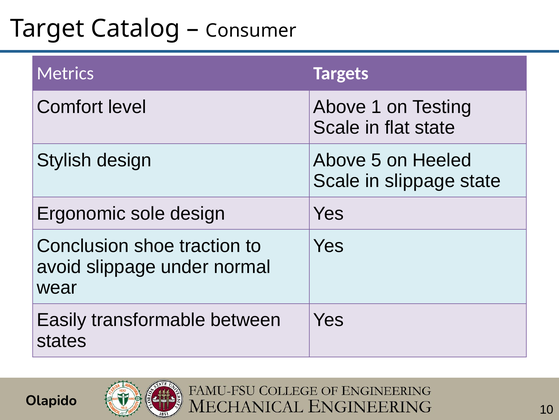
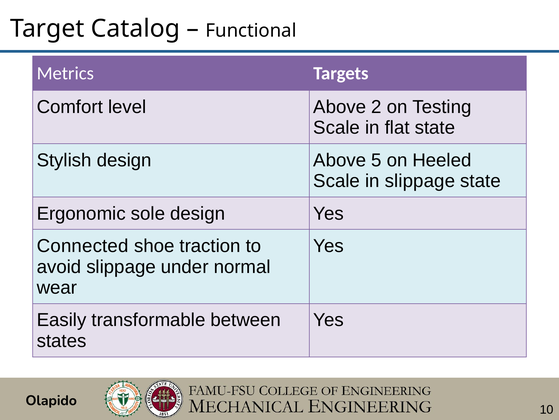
Consumer: Consumer -> Functional (251, 31)
1: 1 -> 2 (376, 107)
Conclusion: Conclusion -> Connected (83, 246)
